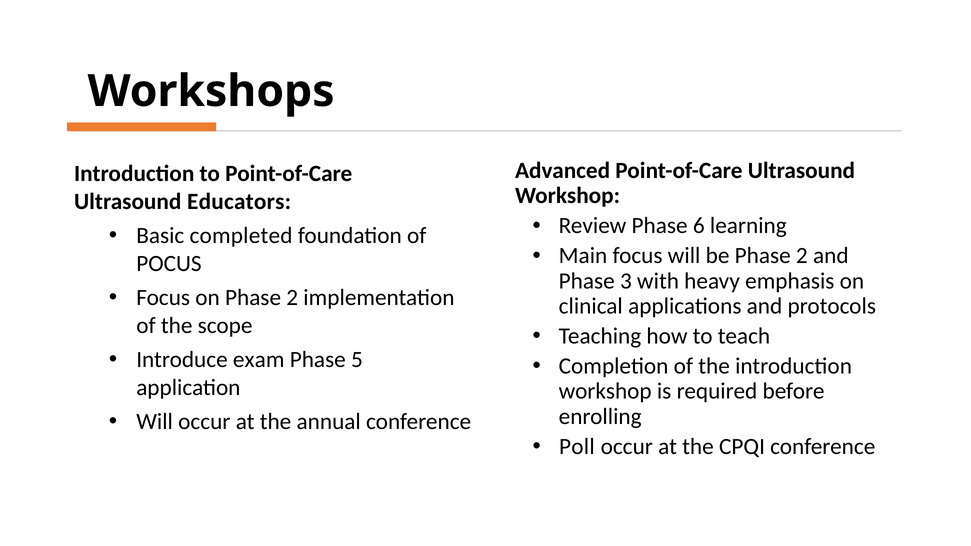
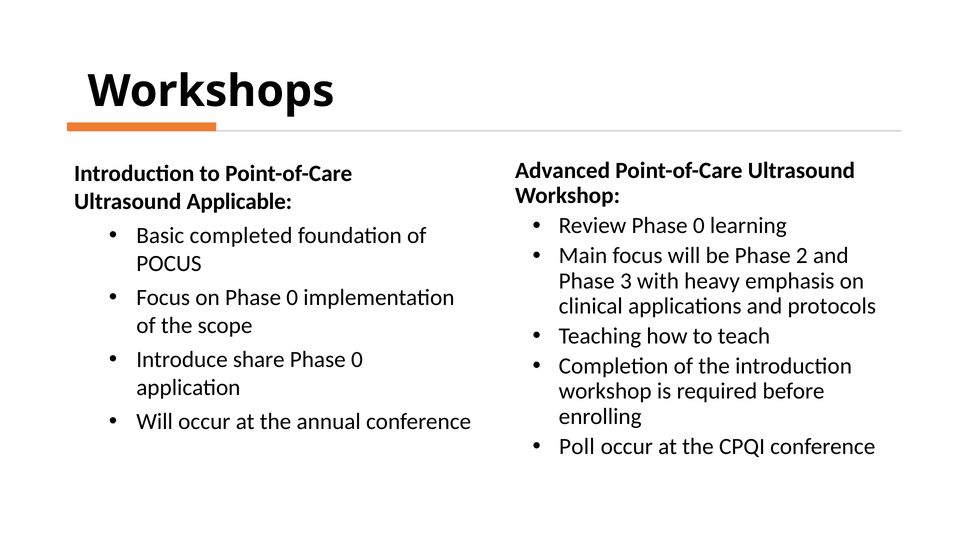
Educators: Educators -> Applicable (239, 202)
Review Phase 6: 6 -> 0 (699, 226)
on Phase 2: 2 -> 0 (292, 298)
exam: exam -> share (259, 360)
5: 5 -> 0 (357, 360)
